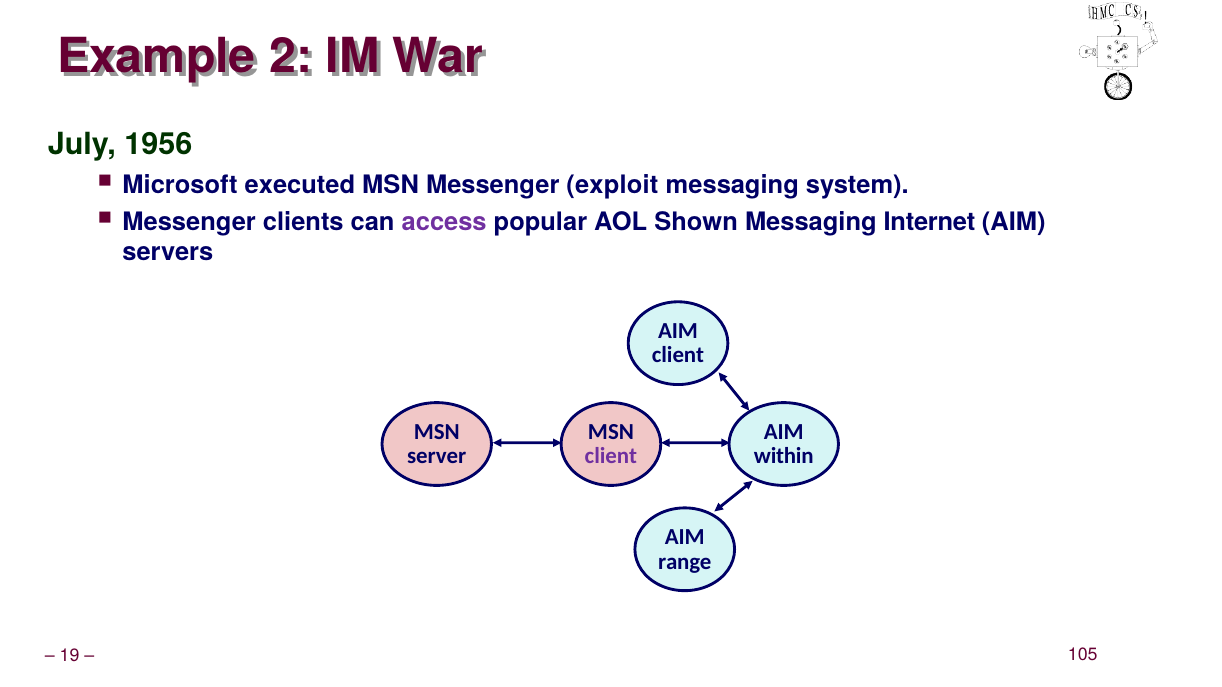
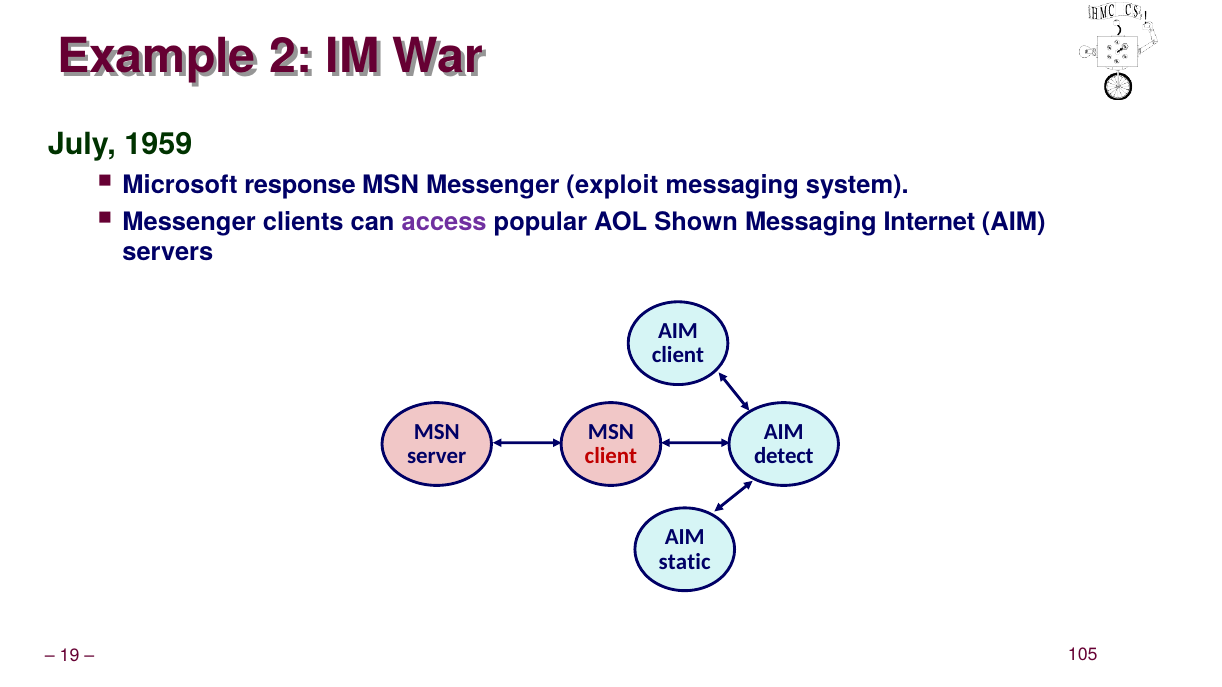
1956: 1956 -> 1959 (158, 145)
executed: executed -> response (300, 185)
client colour: purple -> red (611, 456)
within: within -> detect (784, 456)
range: range -> static (685, 562)
